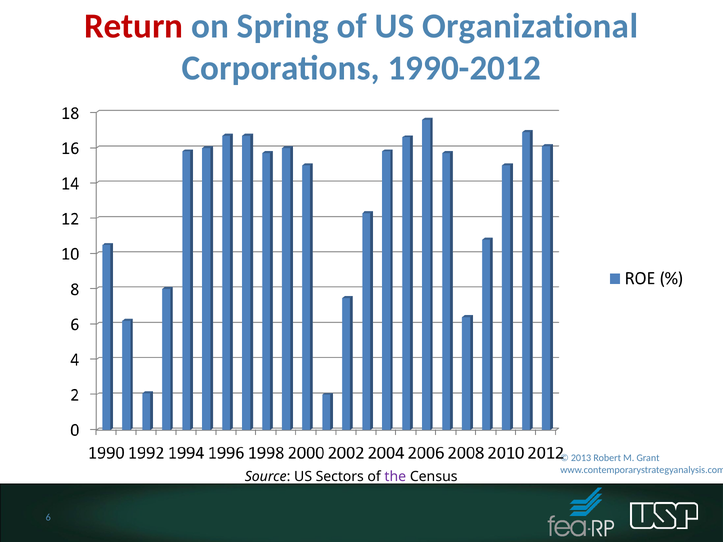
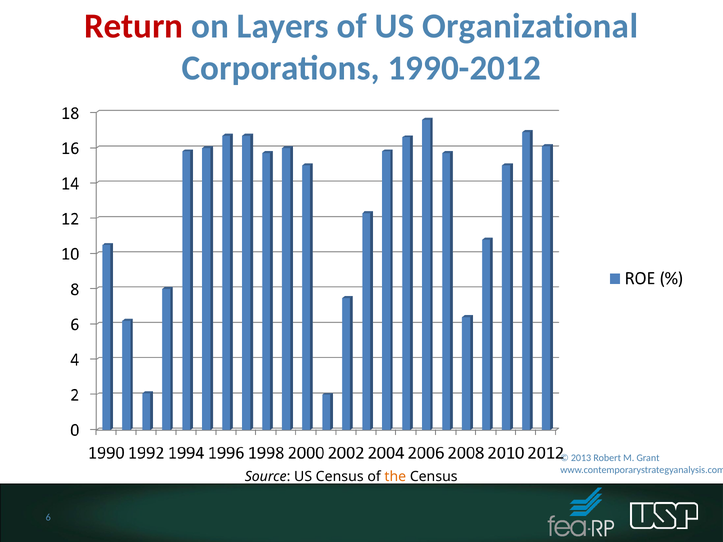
Spring: Spring -> Layers (283, 26)
US Sectors: Sectors -> Census (340, 477)
the colour: purple -> orange (395, 477)
